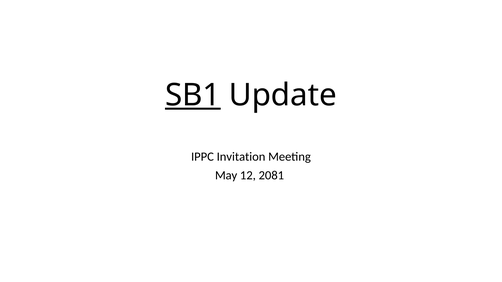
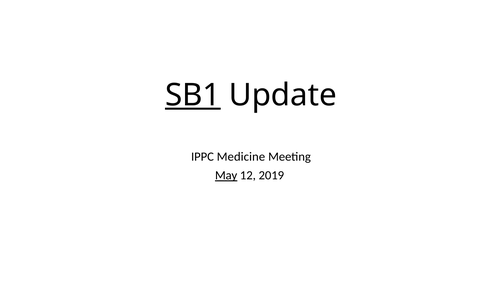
Invitation: Invitation -> Medicine (241, 157)
May underline: none -> present (226, 176)
2081: 2081 -> 2019 (271, 176)
